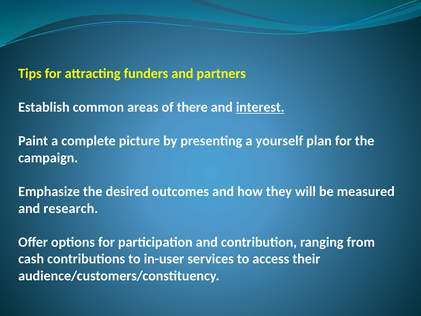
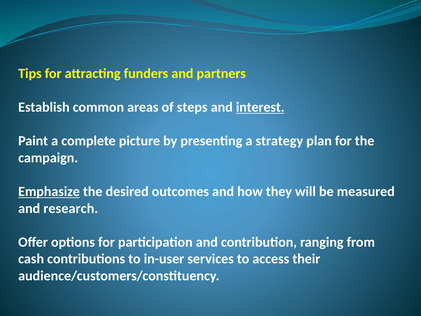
there: there -> steps (192, 107)
yourself: yourself -> strategy (279, 141)
Emphasize underline: none -> present (49, 191)
